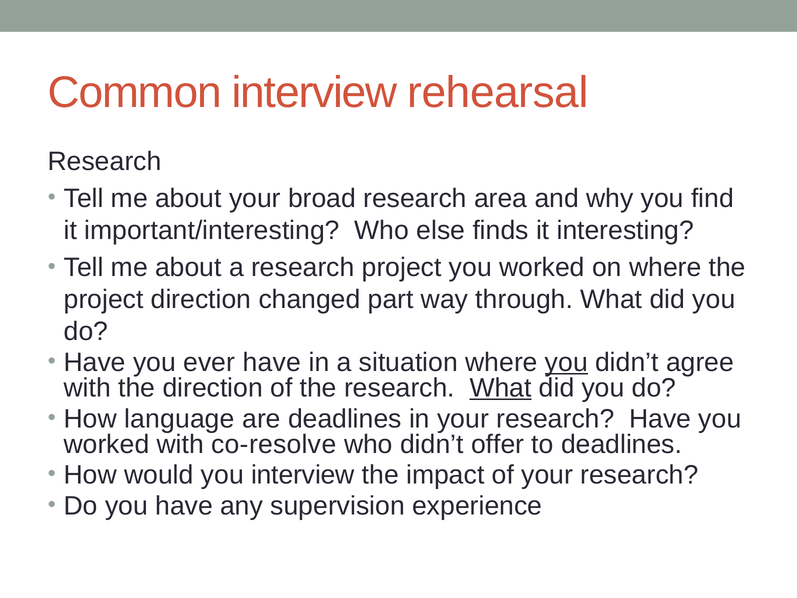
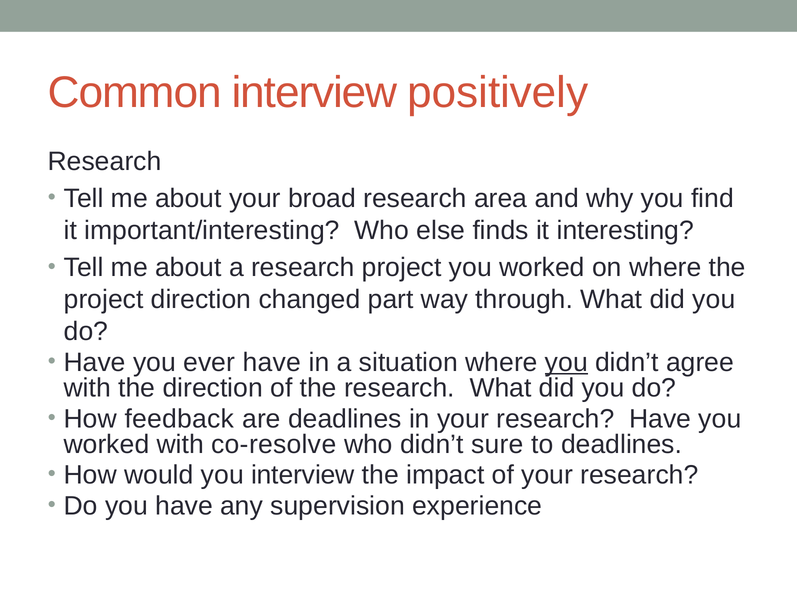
rehearsal: rehearsal -> positively (498, 93)
What underline: present -> none (501, 388)
language: language -> feedback (179, 419)
offer: offer -> sure (497, 444)
